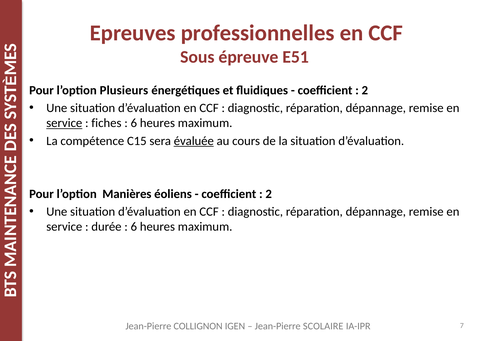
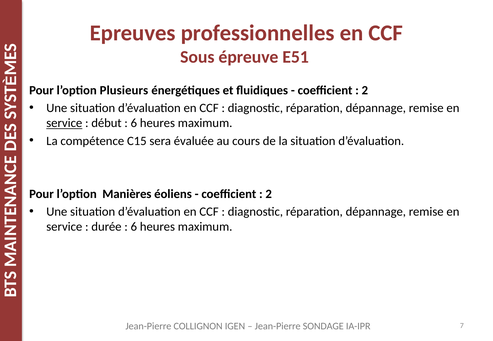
fiches: fiches -> début (106, 123)
évaluée underline: present -> none (194, 141)
SCOLAIRE: SCOLAIRE -> SONDAGE (323, 327)
